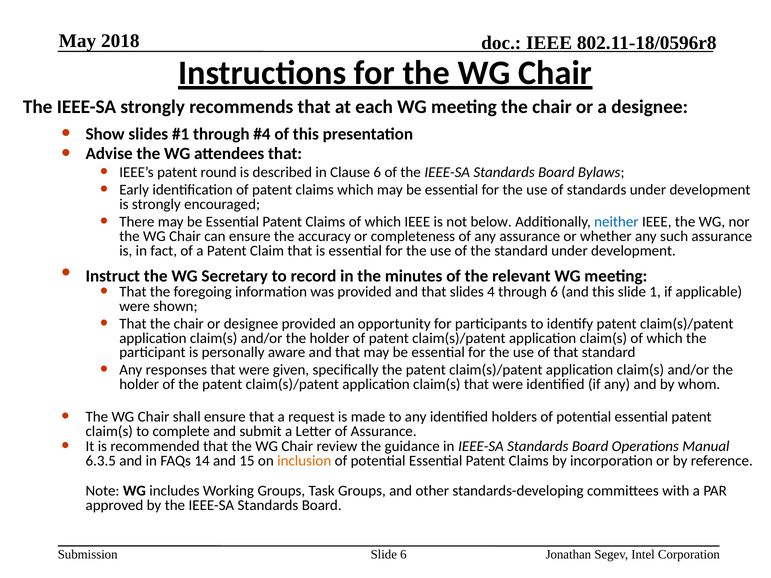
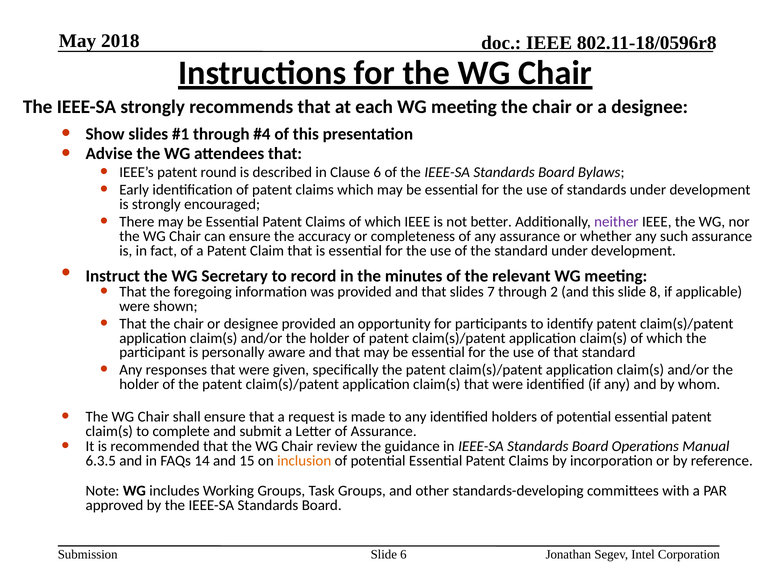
below: below -> better (491, 222)
neither colour: blue -> purple (616, 222)
4: 4 -> 7 (491, 292)
through 6: 6 -> 2 (554, 292)
1: 1 -> 8 (655, 292)
